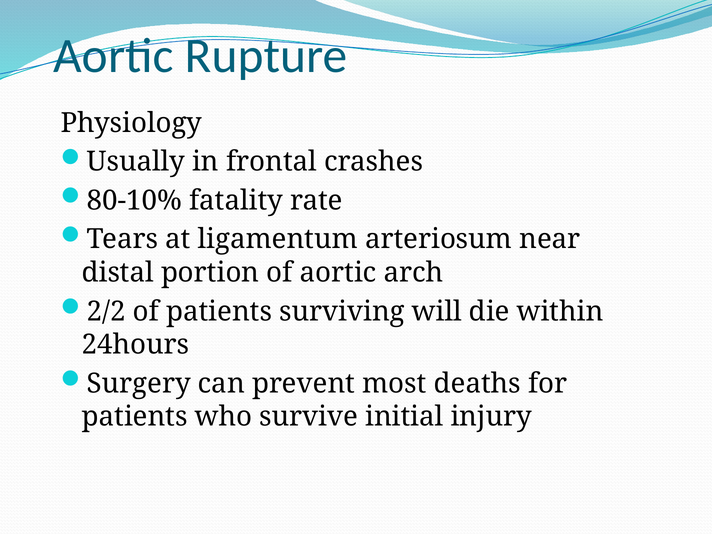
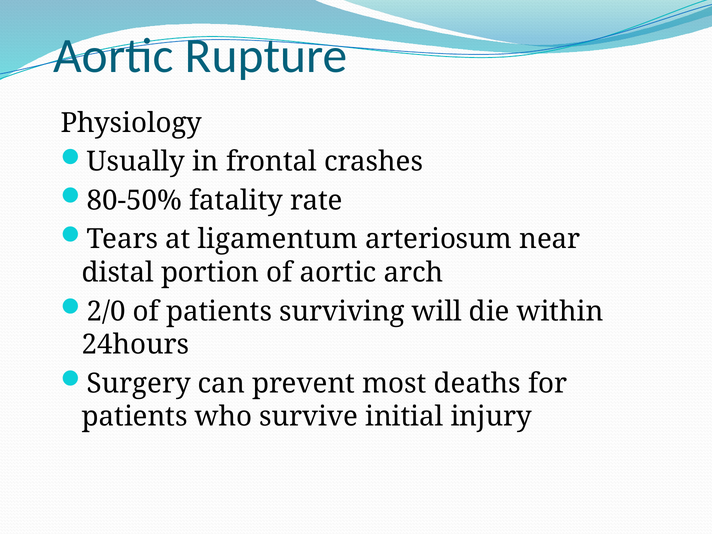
80-10%: 80-10% -> 80-50% (134, 201)
2/2: 2/2 -> 2/0 (106, 311)
